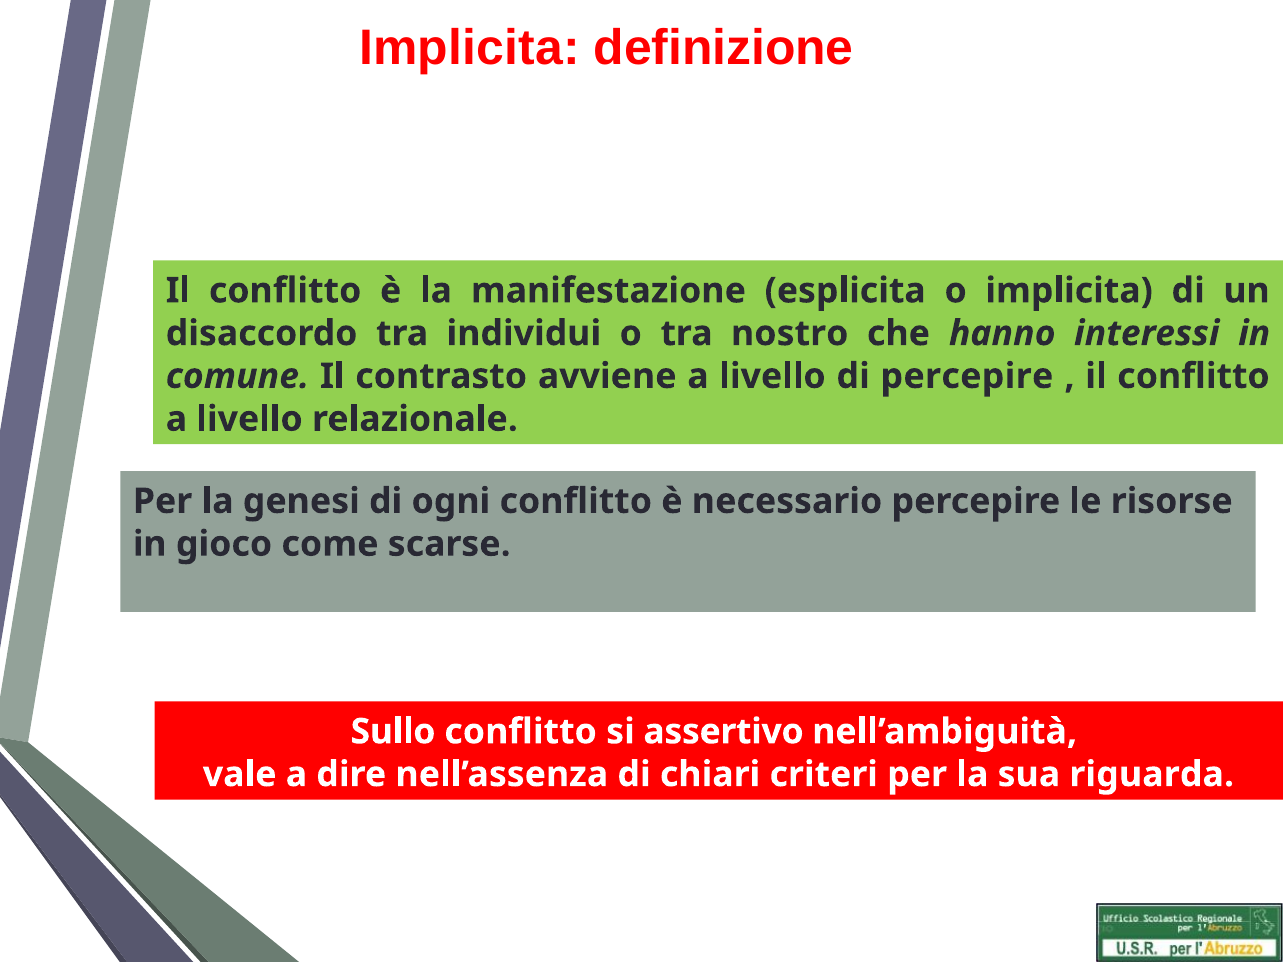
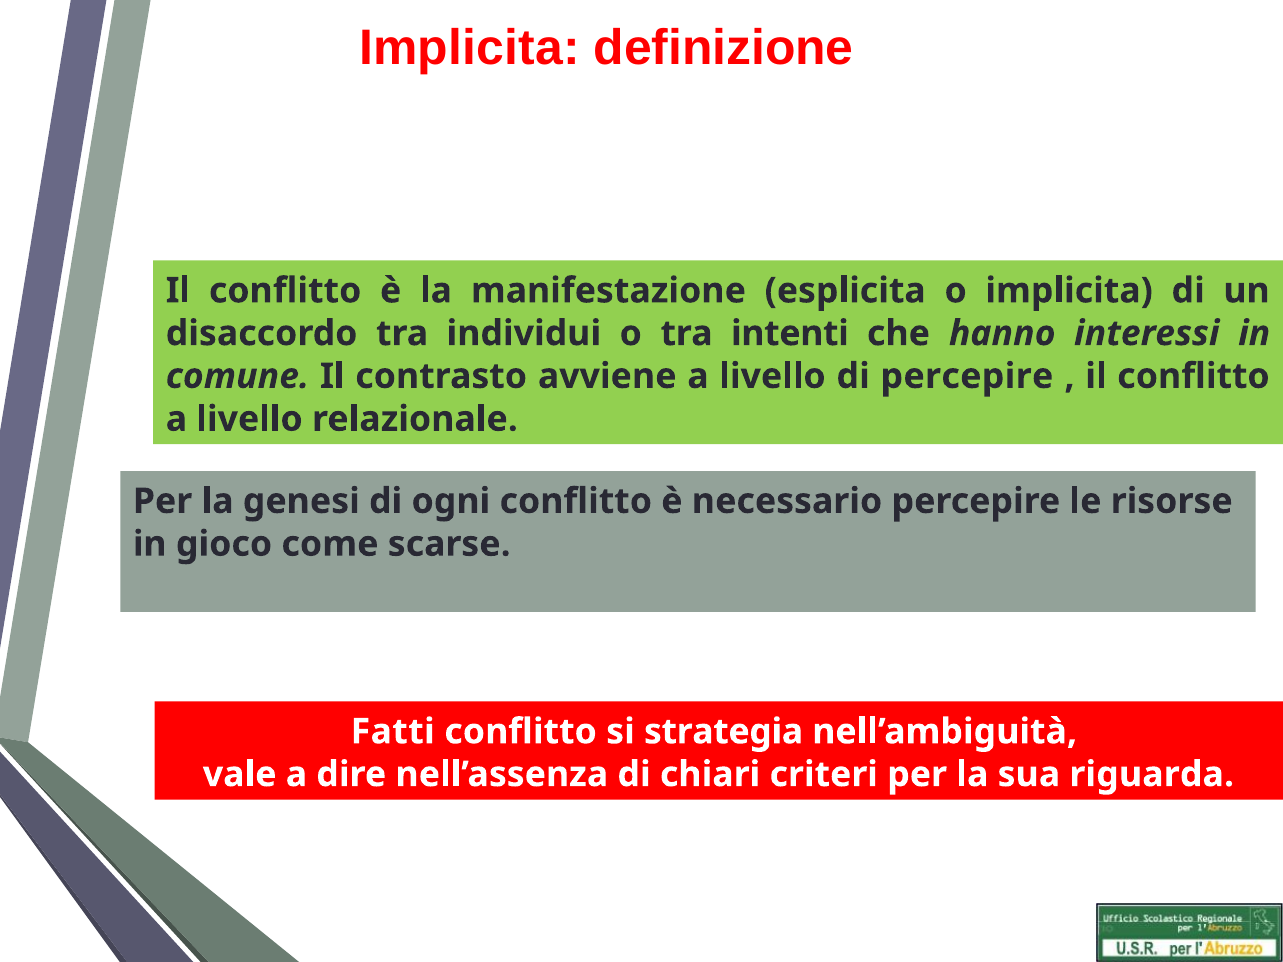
nostro: nostro -> intenti (790, 334)
Sullo: Sullo -> Fatti (393, 732)
assertivo: assertivo -> strategia (724, 732)
